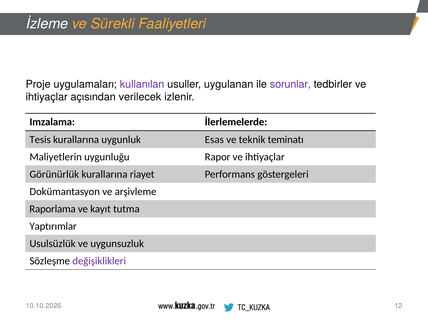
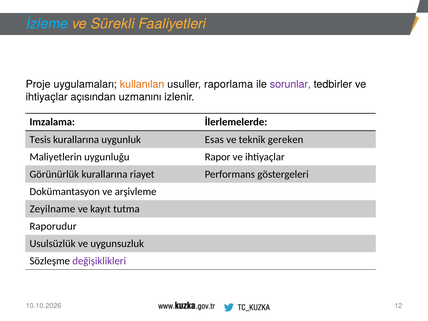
İzleme colour: white -> light blue (47, 24)
kullanılan colour: purple -> orange (142, 84)
uygulanan: uygulanan -> raporlama (229, 84)
verilecek: verilecek -> uzmanını (140, 97)
teminatı: teminatı -> gereken (286, 139)
Raporlama: Raporlama -> Zeyilname (52, 209)
Yaptırımlar: Yaptırımlar -> Raporudur (53, 226)
